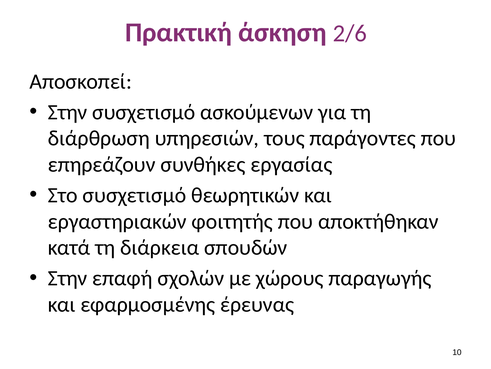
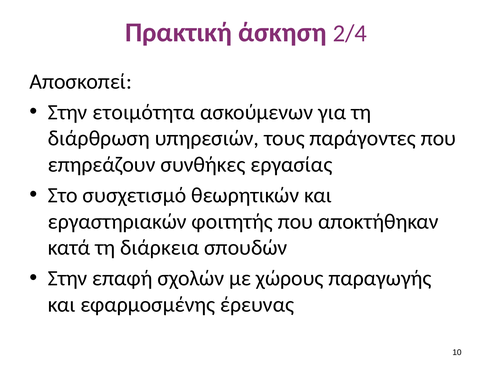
2/6: 2/6 -> 2/4 (350, 33)
Στην συσχετισμό: συσχετισμό -> ετοιμότητα (144, 112)
